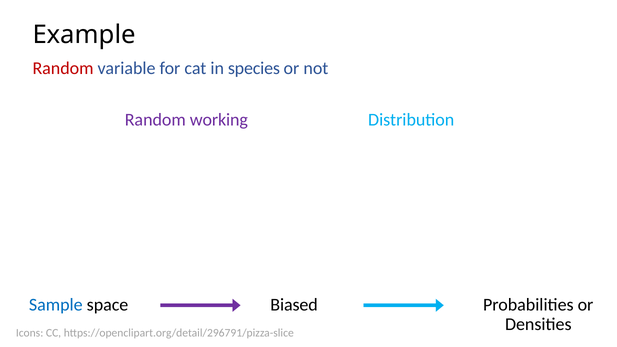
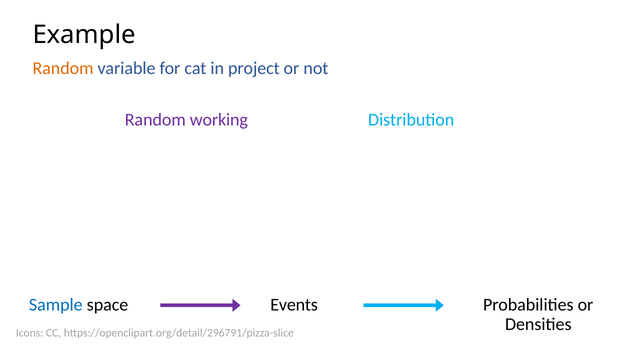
Random colour: red -> orange (63, 68)
species: species -> project (254, 68)
Biased: Biased -> Events (294, 305)
